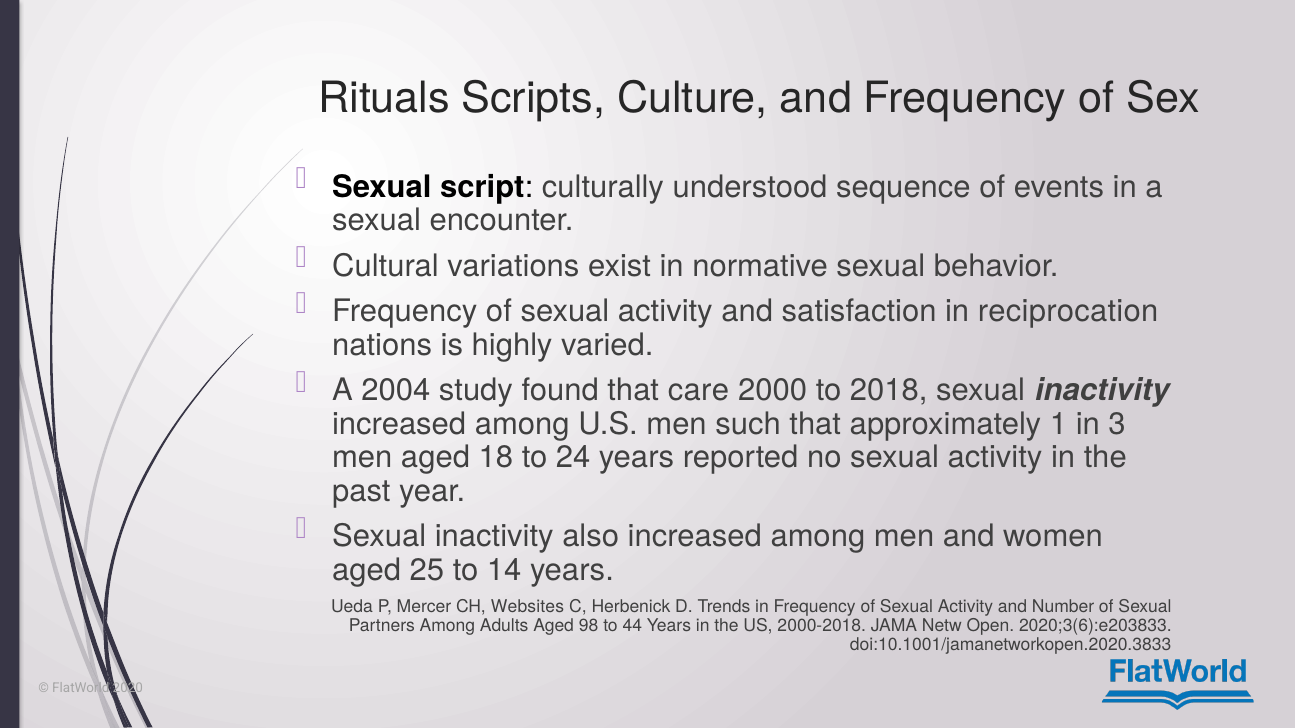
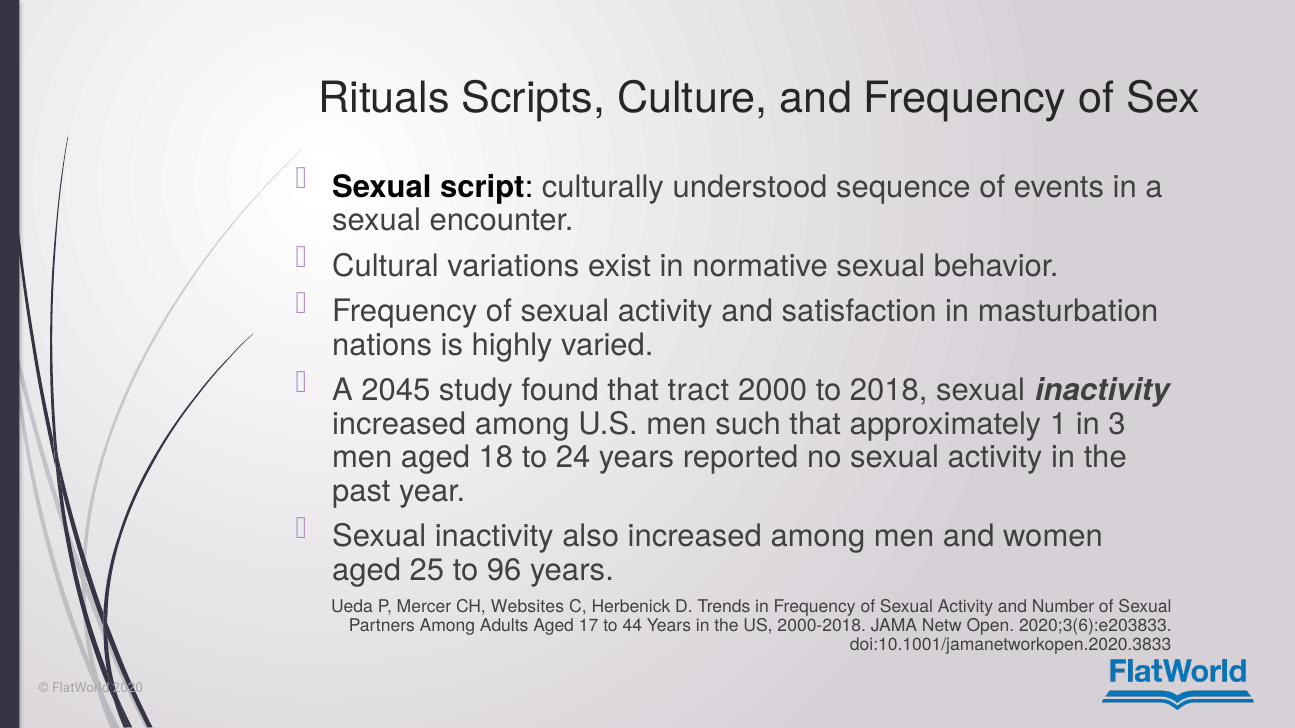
reciprocation: reciprocation -> masturbation (1068, 312)
2004: 2004 -> 2045 (396, 391)
care: care -> tract (698, 391)
14: 14 -> 96 (504, 570)
98: 98 -> 17 (589, 626)
